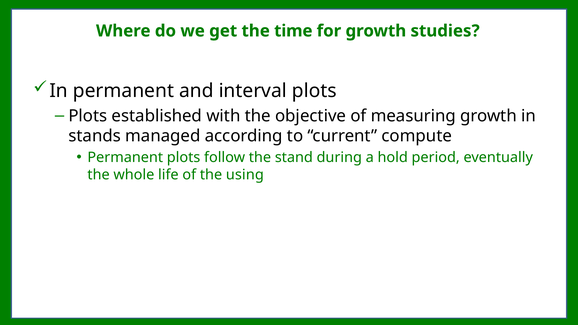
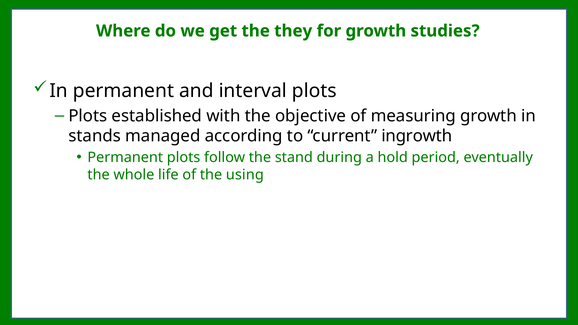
time: time -> they (293, 31)
compute: compute -> ingrowth (417, 136)
